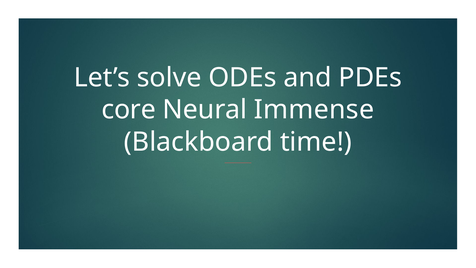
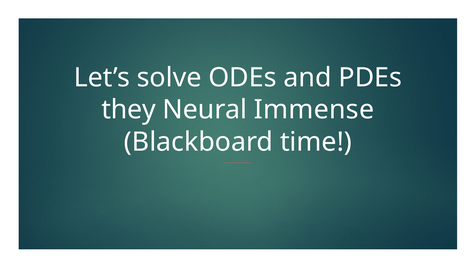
core: core -> they (129, 110)
